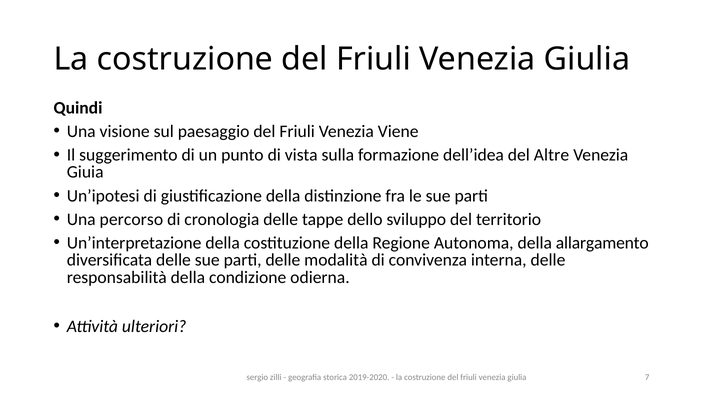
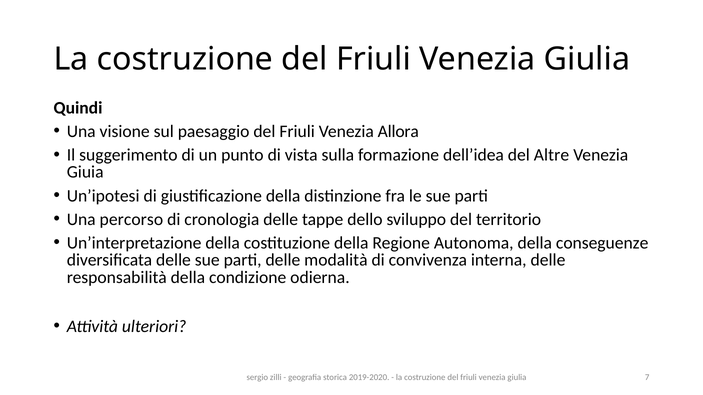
Viene: Viene -> Allora (398, 132)
allargamento: allargamento -> conseguenze (602, 243)
